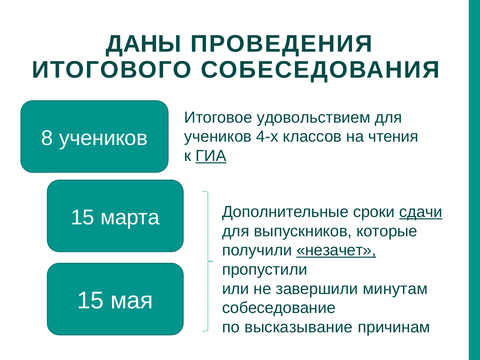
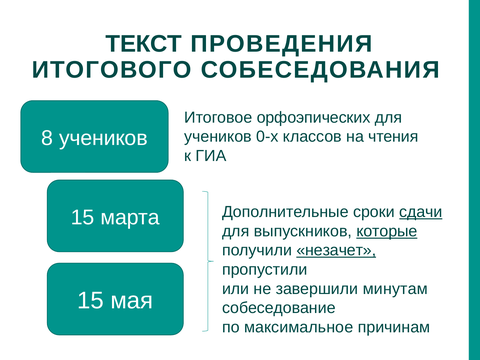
ДАНЫ: ДАНЫ -> ТЕКСТ (144, 44)
удовольствием: удовольствием -> орфоэпических (314, 117)
4-х: 4-х -> 0-х (267, 137)
ГИА underline: present -> none (211, 156)
которые underline: none -> present (387, 231)
высказывание: высказывание -> максимальное (299, 327)
